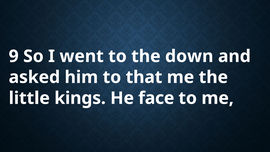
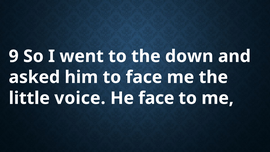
to that: that -> face (144, 77)
kings: kings -> voice (80, 98)
